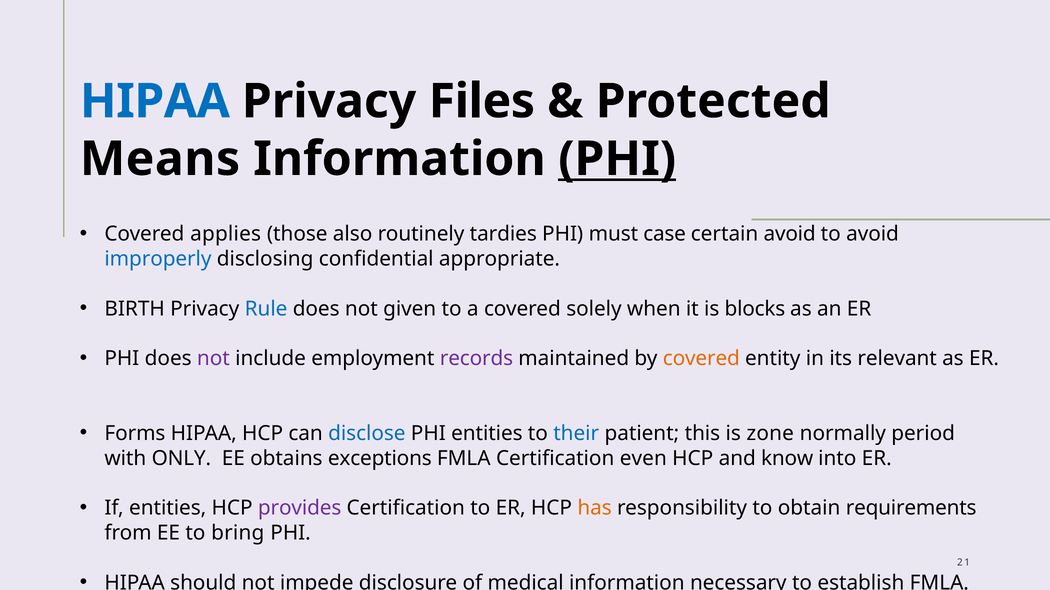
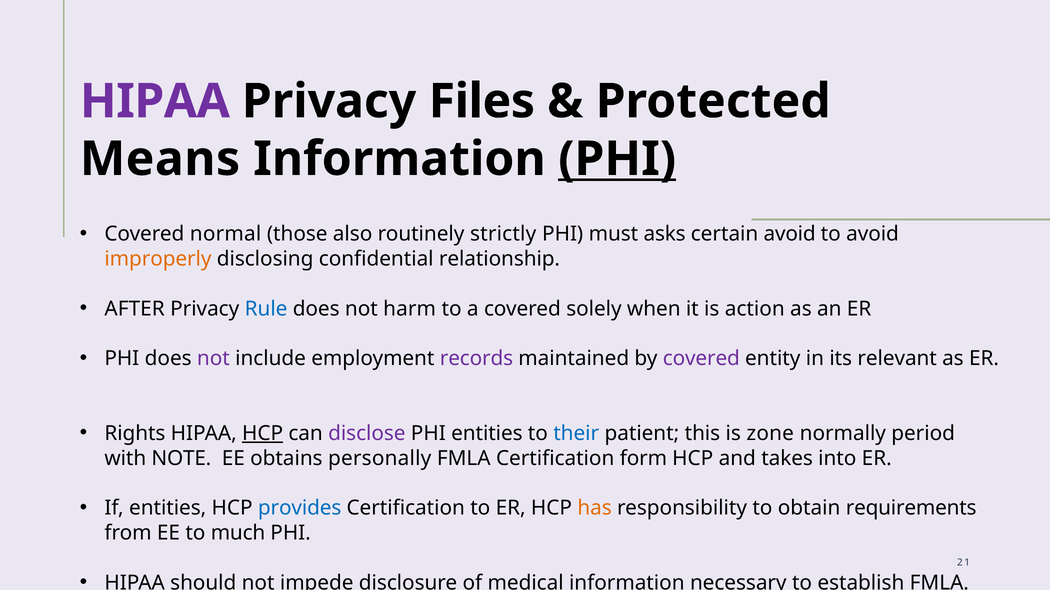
HIPAA colour: blue -> purple (155, 102)
applies: applies -> normal (226, 234)
tardies: tardies -> strictly (503, 234)
case: case -> asks (665, 234)
improperly colour: blue -> orange (158, 259)
appropriate: appropriate -> relationship (499, 259)
BIRTH: BIRTH -> AFTER (135, 309)
given: given -> harm (410, 309)
blocks: blocks -> action (755, 309)
covered colour: orange -> purple (701, 359)
Forms: Forms -> Rights (135, 434)
HCP underline: none -> present (263, 434)
disclose colour: blue -> purple (367, 434)
ONLY: ONLY -> NOTE (181, 459)
exceptions: exceptions -> personally (380, 459)
even: even -> form (643, 459)
know: know -> takes (787, 459)
provides colour: purple -> blue (300, 509)
bring: bring -> much (238, 533)
